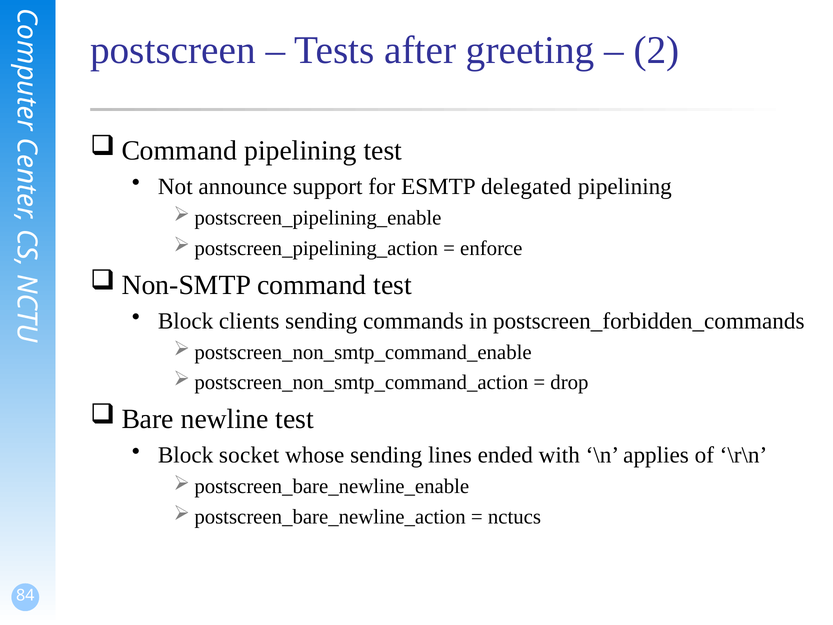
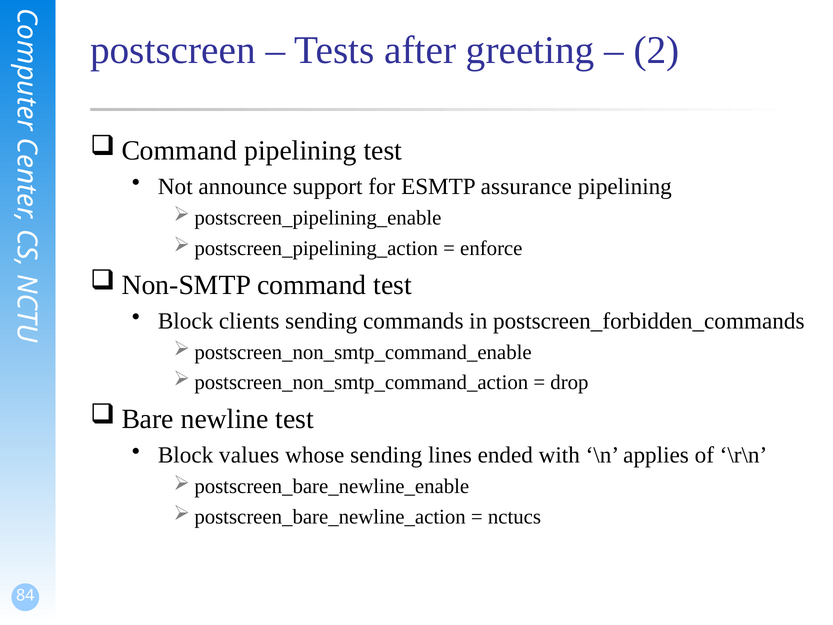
delegated: delegated -> assurance (526, 187)
socket: socket -> values (249, 455)
